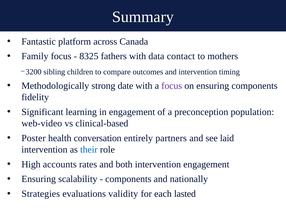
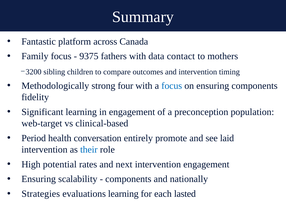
8325: 8325 -> 9375 (89, 56)
date: date -> four (125, 86)
focus colour: purple -> blue (172, 86)
web-video: web-video -> web-target (42, 124)
Poster: Poster -> Period (34, 138)
partners: partners -> promote (171, 138)
accounts: accounts -> potential (60, 165)
both: both -> next (124, 165)
evaluations validity: validity -> learning (123, 194)
